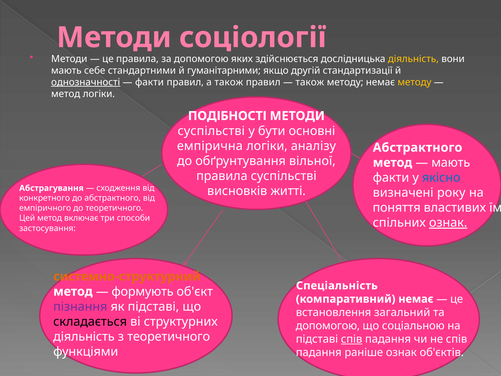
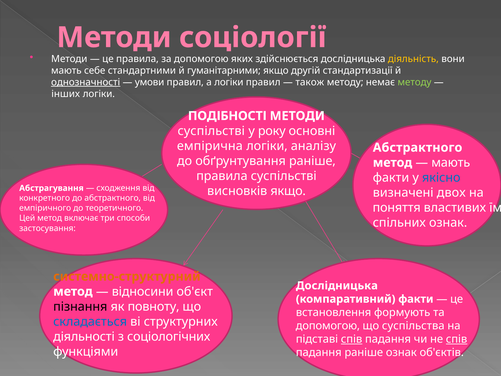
факти: факти -> умови (150, 82)
а також: також -> логіки (229, 82)
методу colour: yellow -> light green (414, 82)
метод: метод -> інших (66, 94)
бути: бути -> року (272, 131)
обґрунтування вільної: вільної -> раніше (312, 161)
висновків житті: житті -> якщо (288, 191)
року: року -> двох (451, 193)
ознак underline: present -> none (448, 223)
Спеціальність: Спеціальність -> Дослідницька (337, 285)
формують: формують -> відносини (143, 291)
компаративний немає: немає -> факти (416, 299)
пізнання colour: purple -> black (80, 306)
як підставі: підставі -> повноту (154, 306)
загальний: загальний -> формують (402, 312)
складається colour: black -> blue (90, 321)
соціальною: соціальною -> суспільства (413, 326)
діяльність: діяльність -> діяльності (84, 336)
з теоретичного: теоретичного -> соціологічних (169, 336)
спів underline: none -> present (457, 339)
